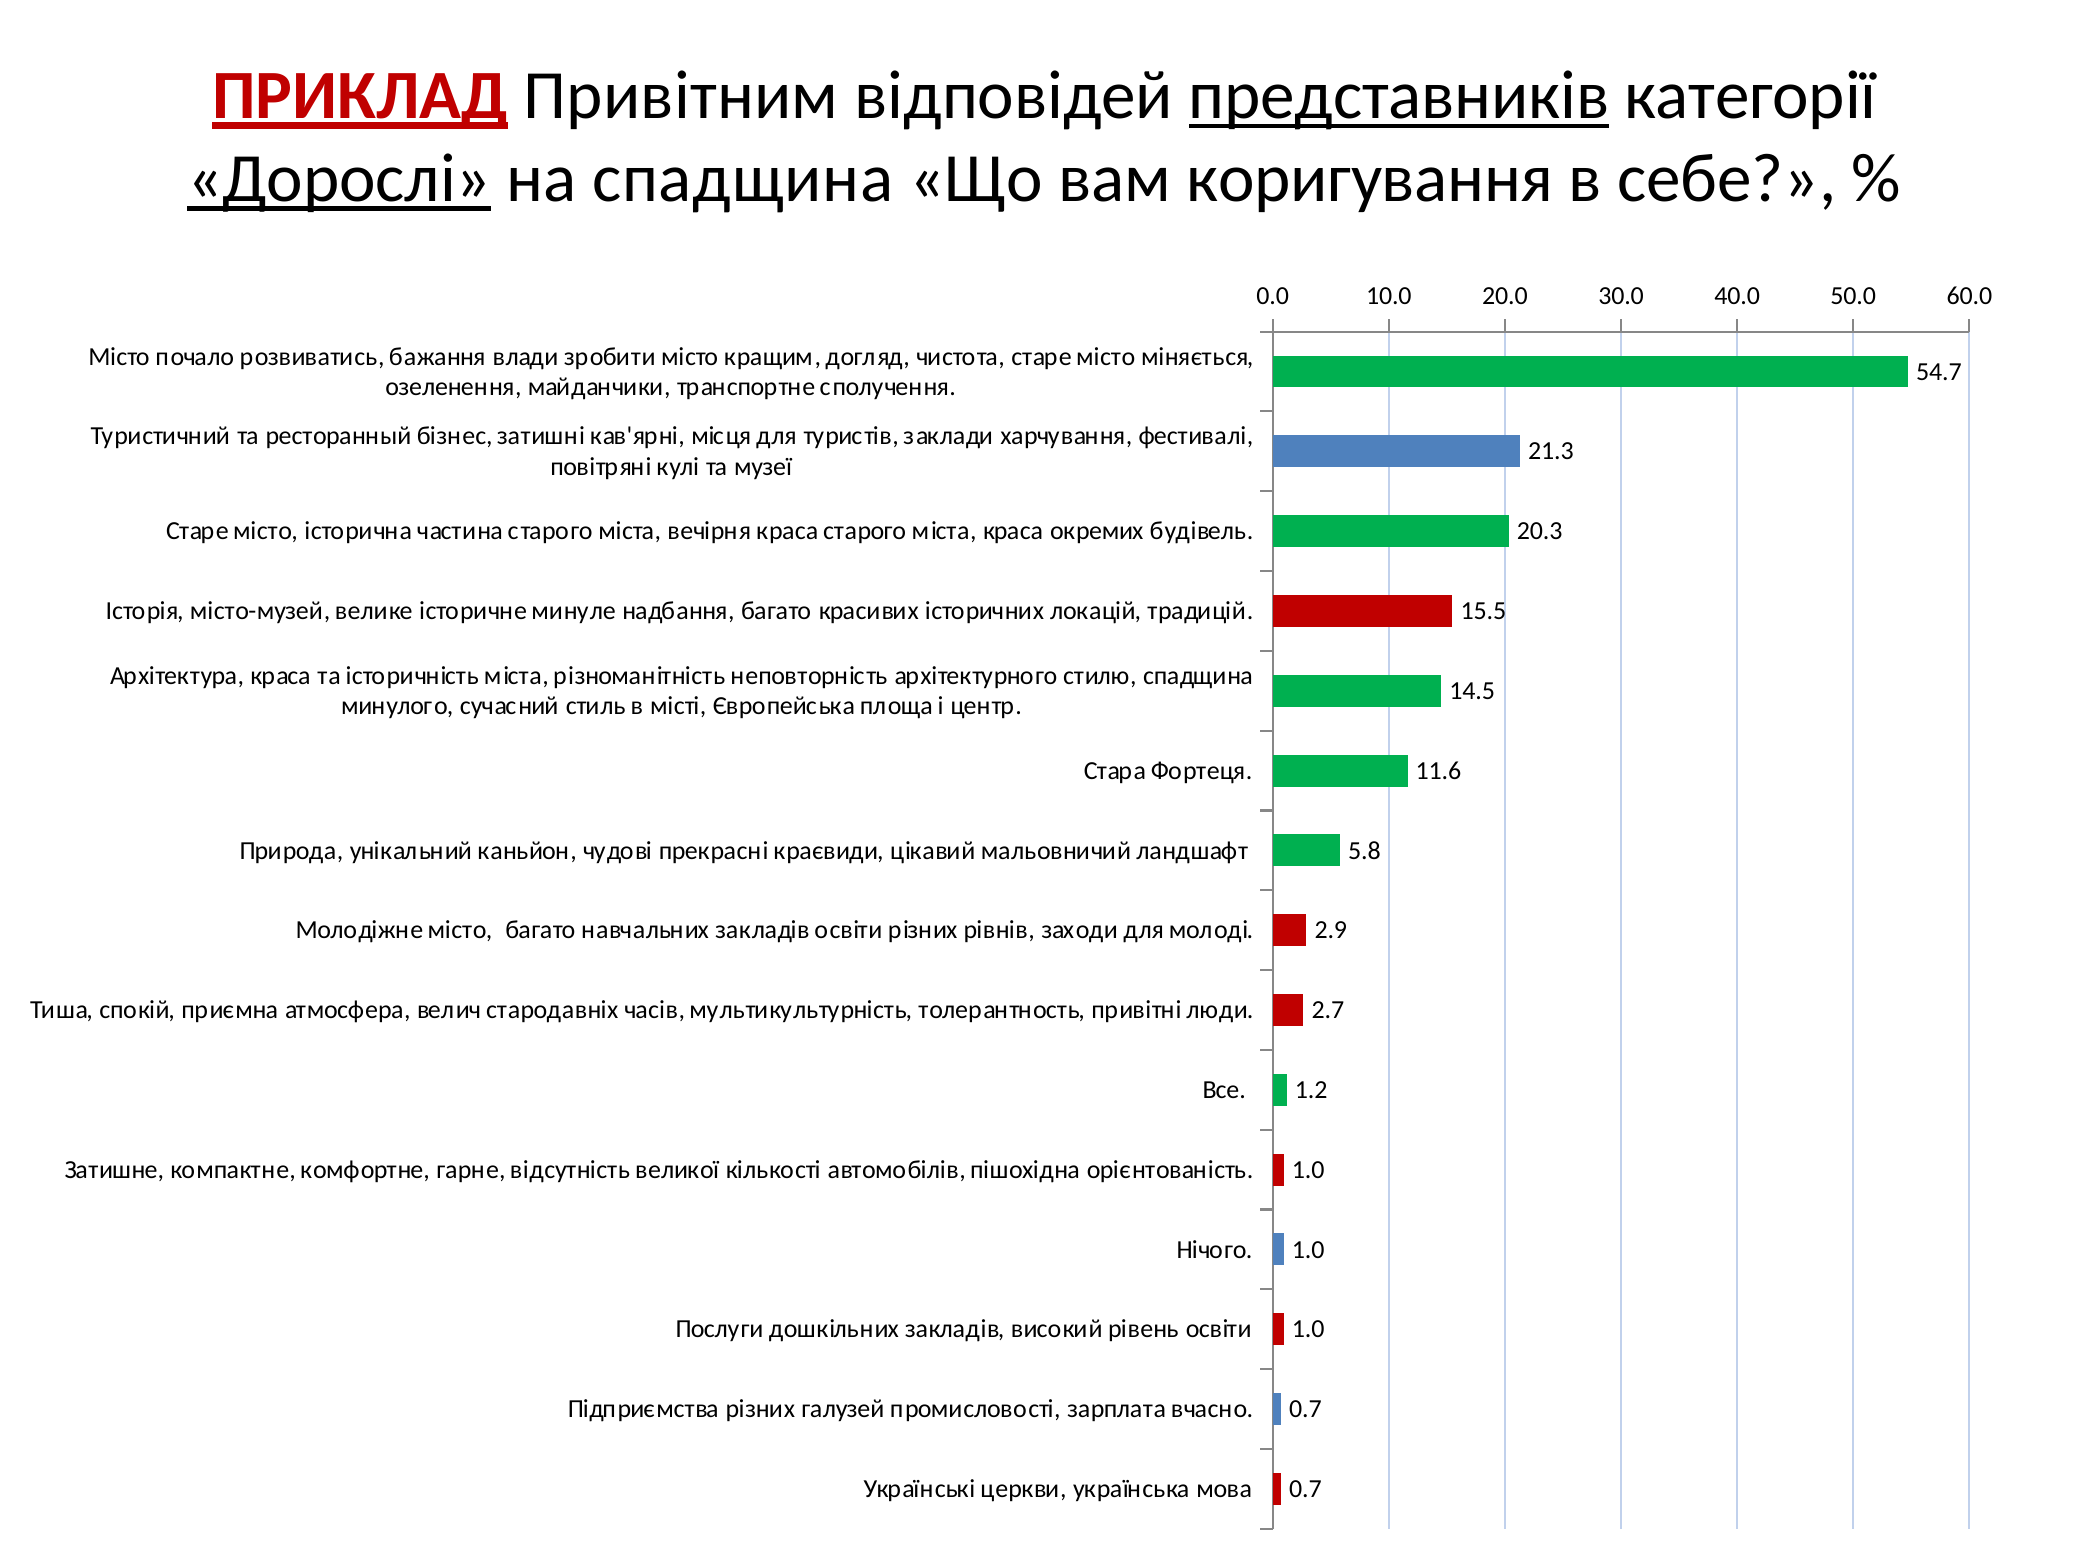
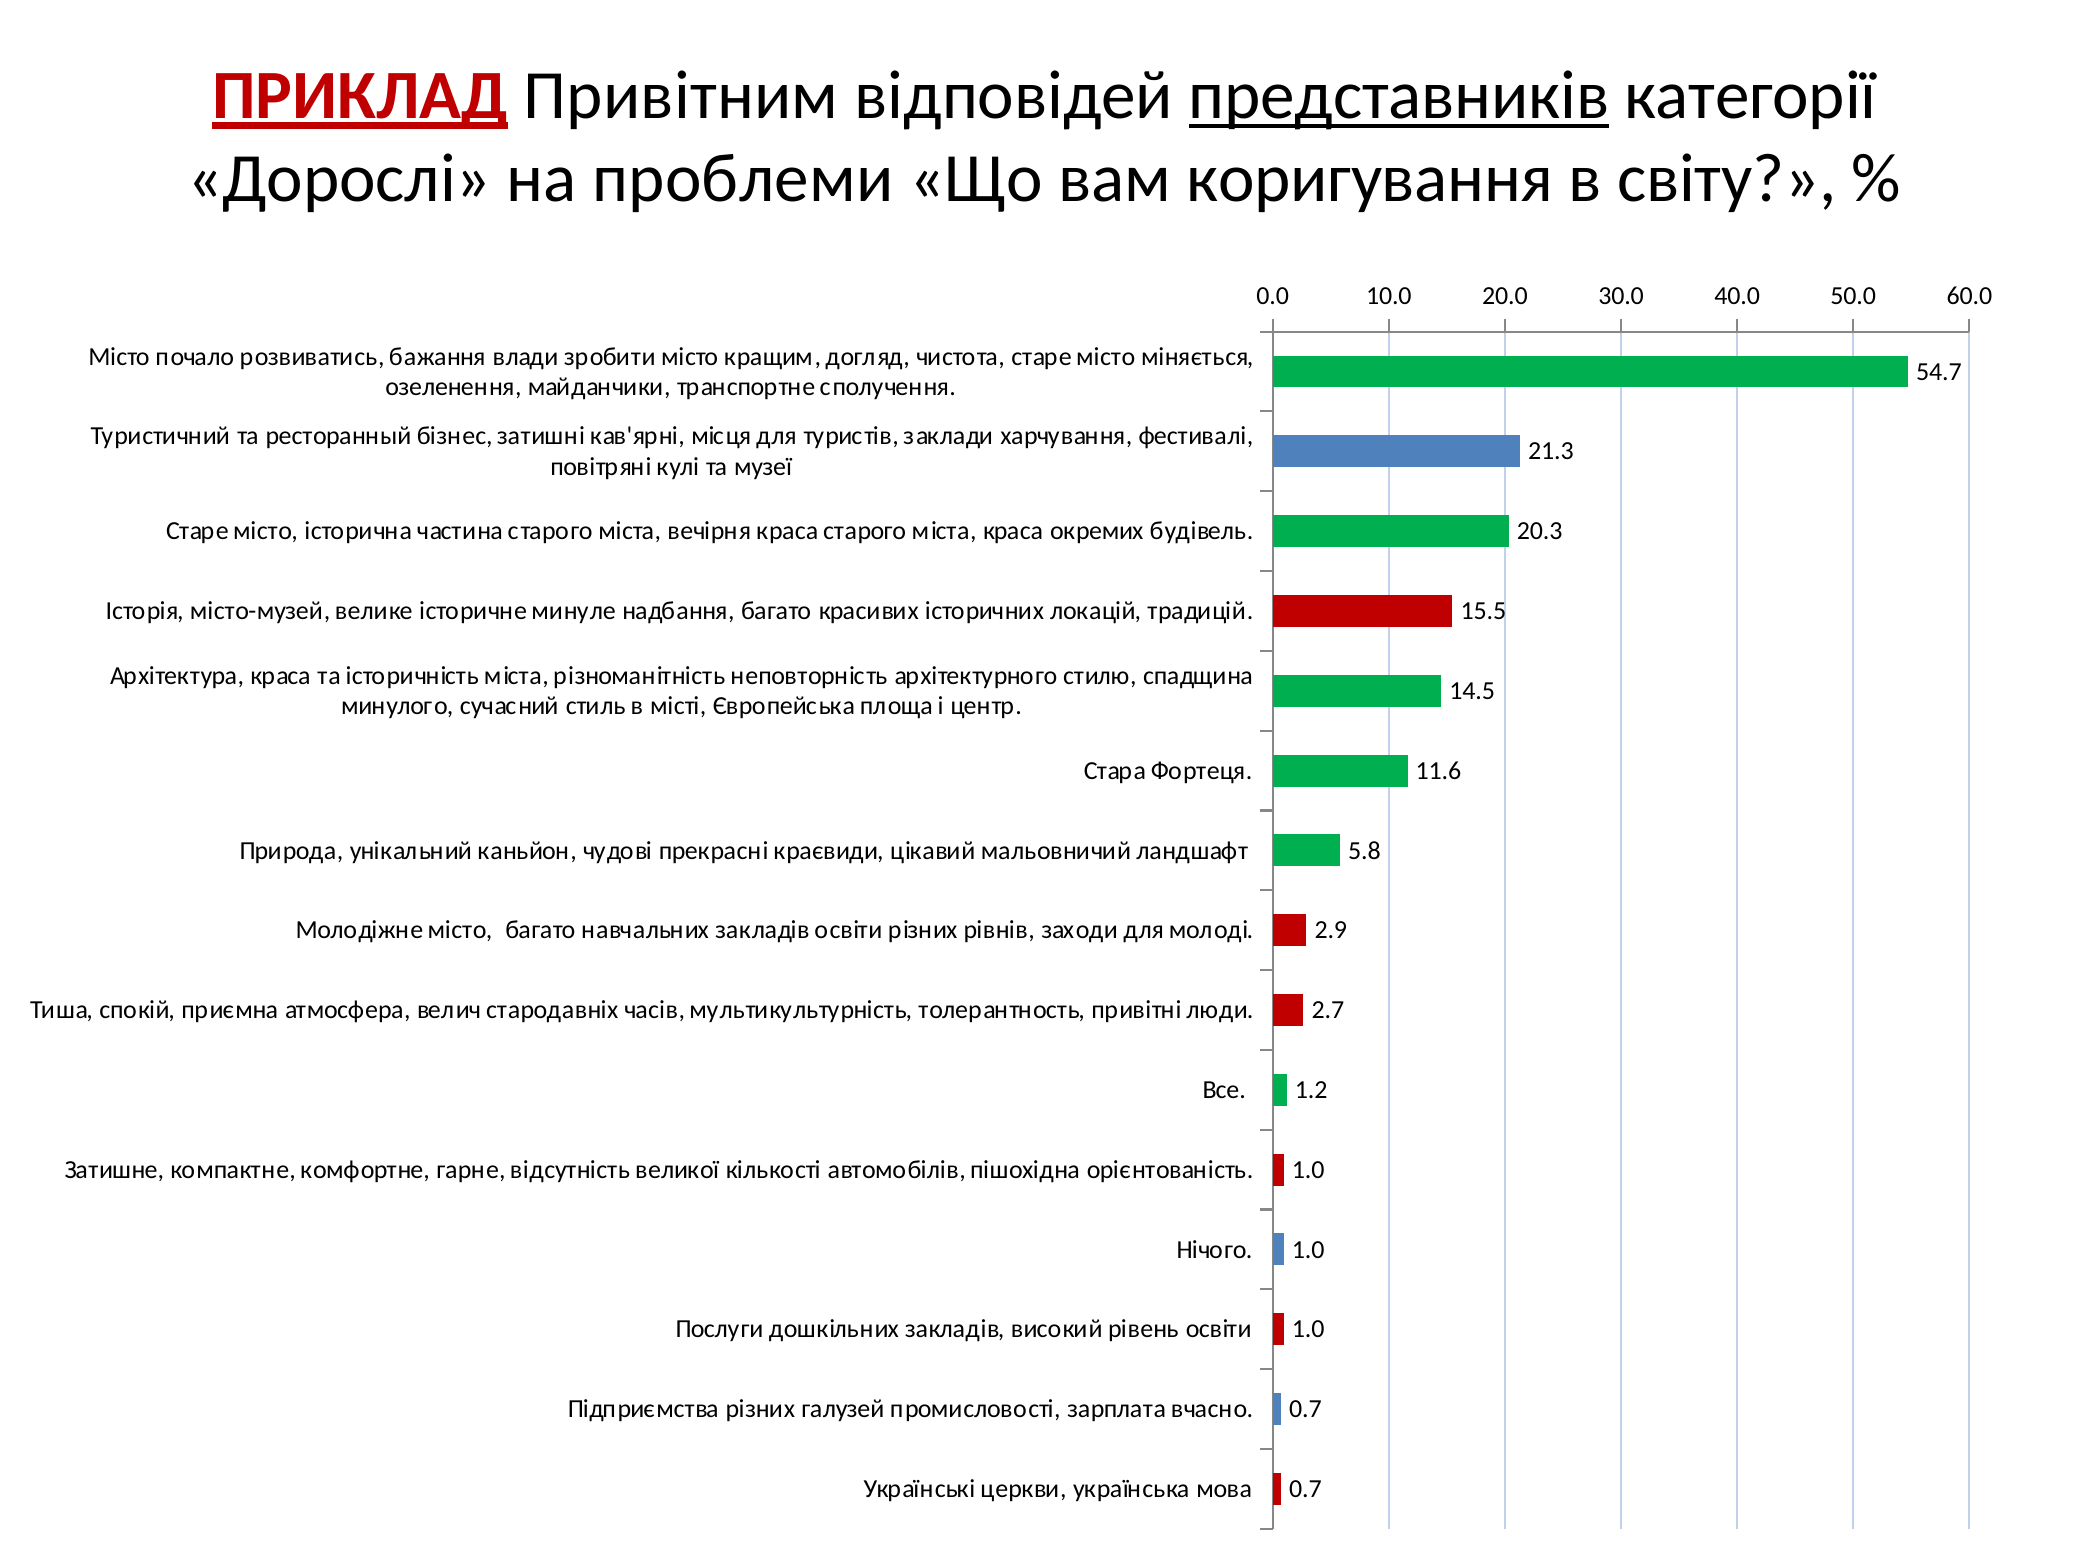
Дорослі underline: present -> none (339, 179)
на спадщина: спадщина -> проблеми (743, 179)
себе: себе -> світу (1727, 179)
